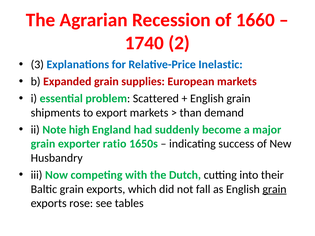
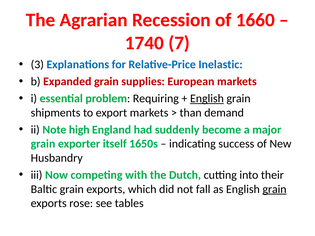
2: 2 -> 7 (179, 43)
Scattered: Scattered -> Requiring (156, 99)
English underline: none -> present (207, 99)
ratio: ratio -> itself (115, 144)
